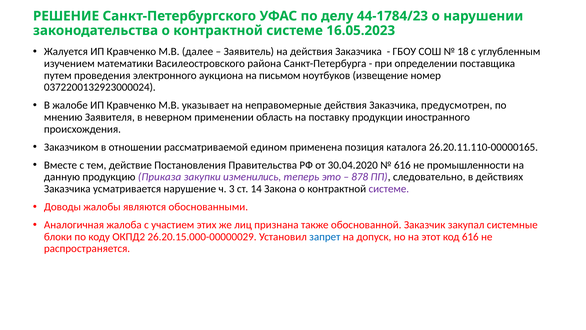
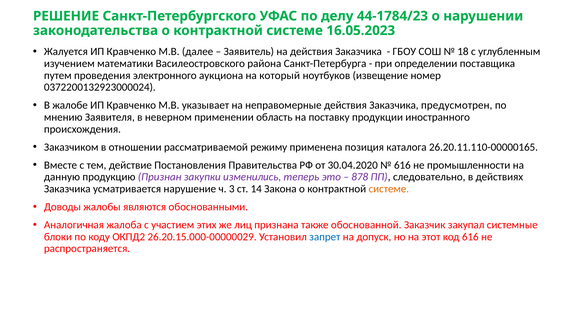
письмом: письмом -> который (280, 75)
едином: едином -> режиму (269, 147)
Приказа: Приказа -> Признан (160, 177)
системе colour: purple -> orange (389, 189)
